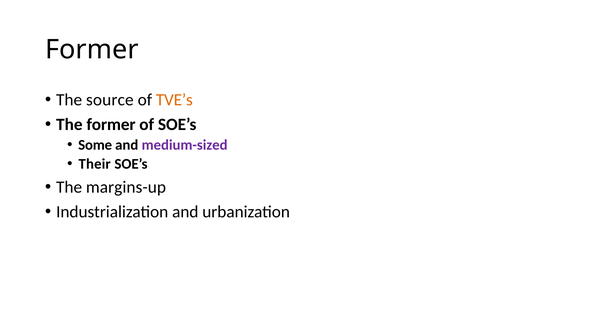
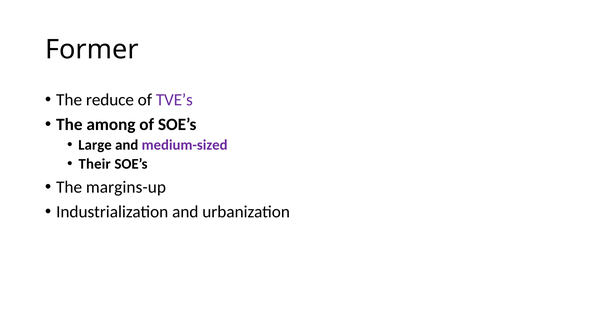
source: source -> reduce (110, 100)
TVE’s colour: orange -> purple (174, 100)
The former: former -> among (111, 125)
Some: Some -> Large (95, 145)
